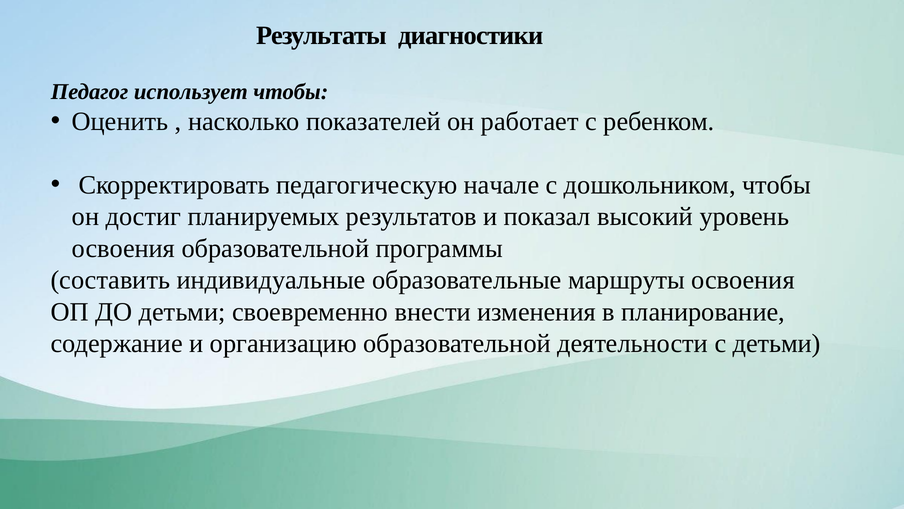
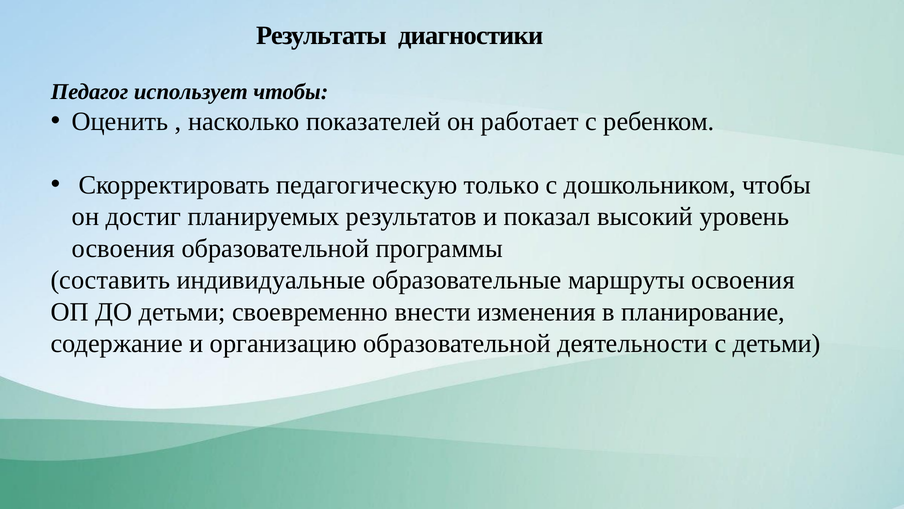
начале: начале -> только (502, 185)
